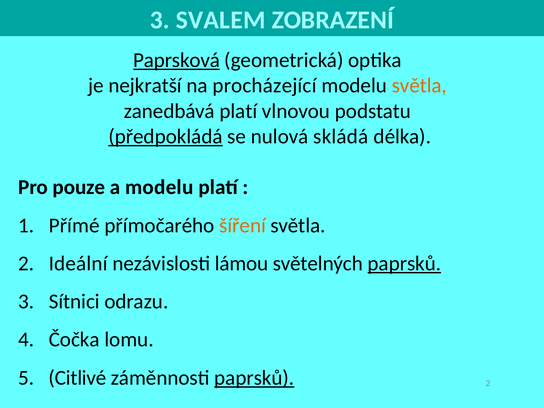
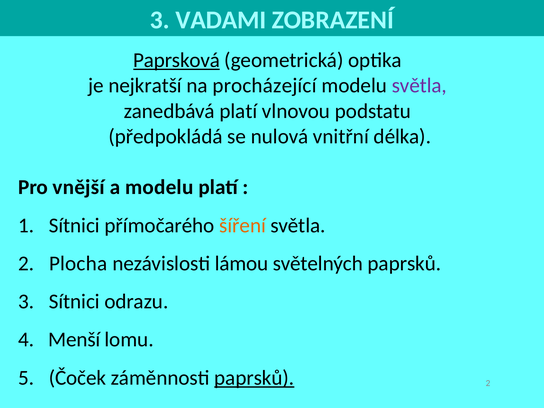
SVALEM: SVALEM -> VADAMI (221, 20)
světla colour: orange -> purple (419, 86)
předpokládá underline: present -> none (165, 136)
skládá: skládá -> vnitřní (341, 136)
pouze: pouze -> vnější (79, 187)
Přímé: Přímé -> Sítnici (74, 225)
Ideální: Ideální -> Plocha (78, 263)
paprsků underline: present -> none (404, 263)
Čočka: Čočka -> Menší (74, 340)
Citlivé: Citlivé -> Čoček (77, 378)
